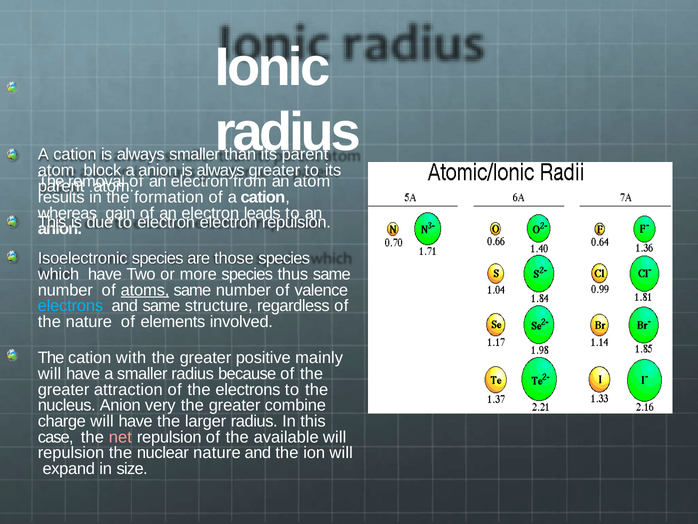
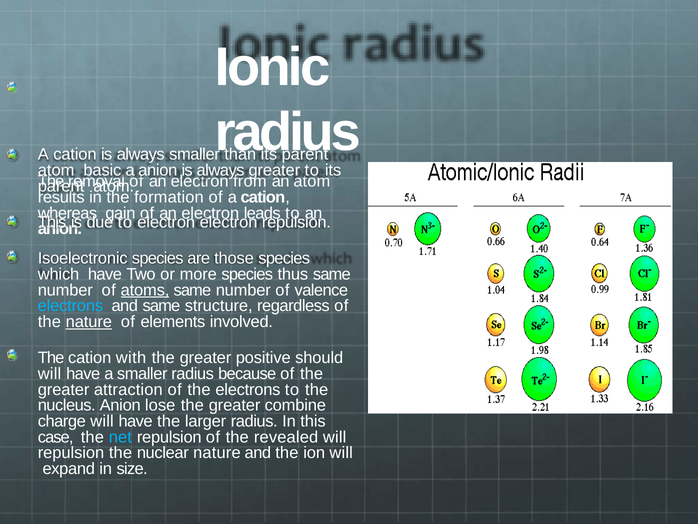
block: block -> basic (102, 170)
nature underline: none -> present (89, 322)
mainly: mainly -> should (319, 358)
very: very -> lose (160, 405)
net colour: pink -> light blue (120, 437)
available: available -> revealed (286, 437)
